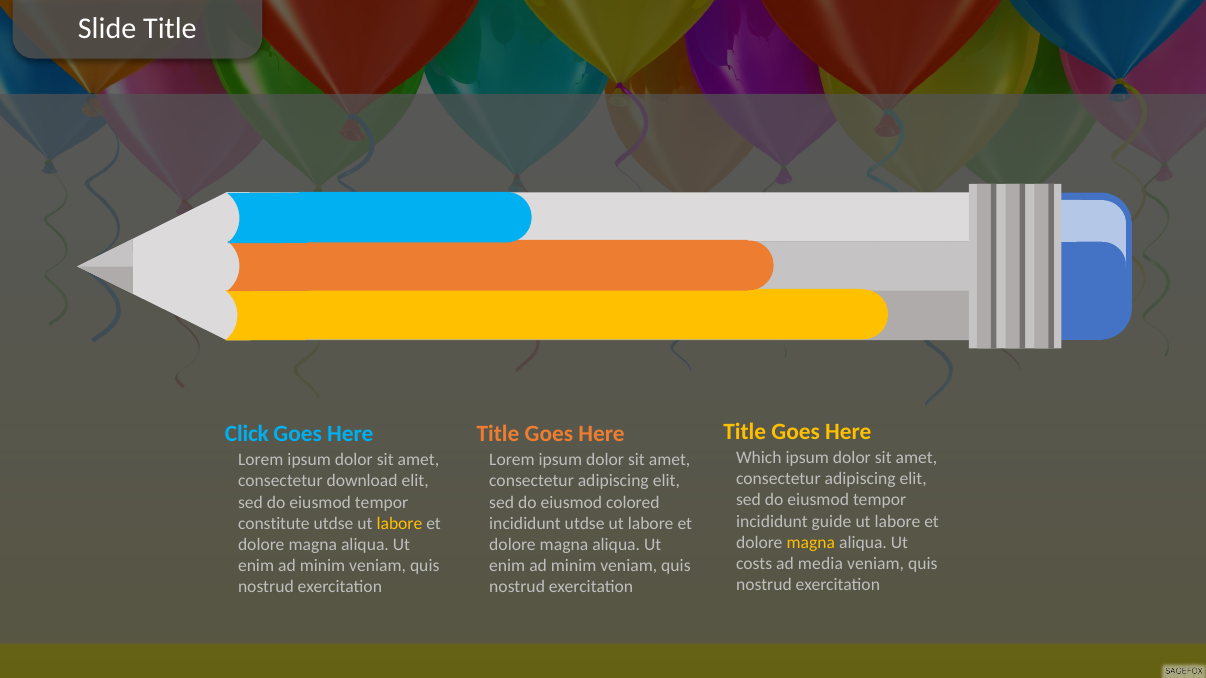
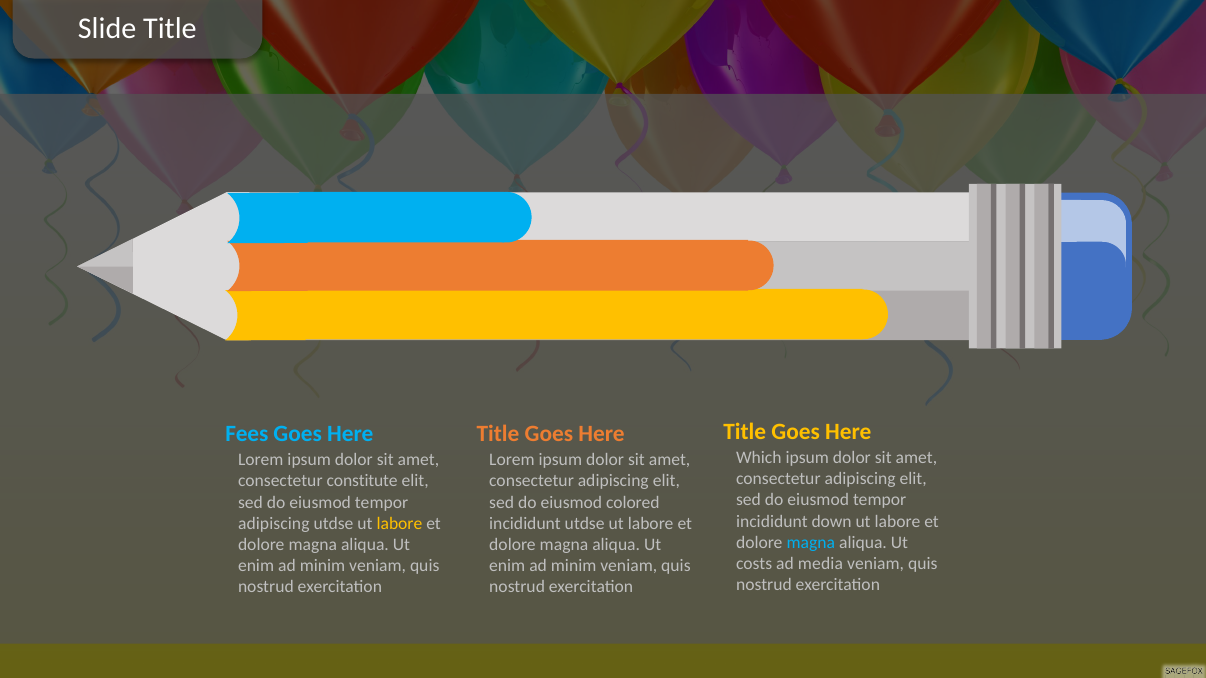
Click: Click -> Fees (247, 434)
download: download -> constitute (362, 481)
guide: guide -> down (832, 522)
constitute: constitute -> adipiscing (274, 524)
magna colour: yellow -> light blue (811, 543)
